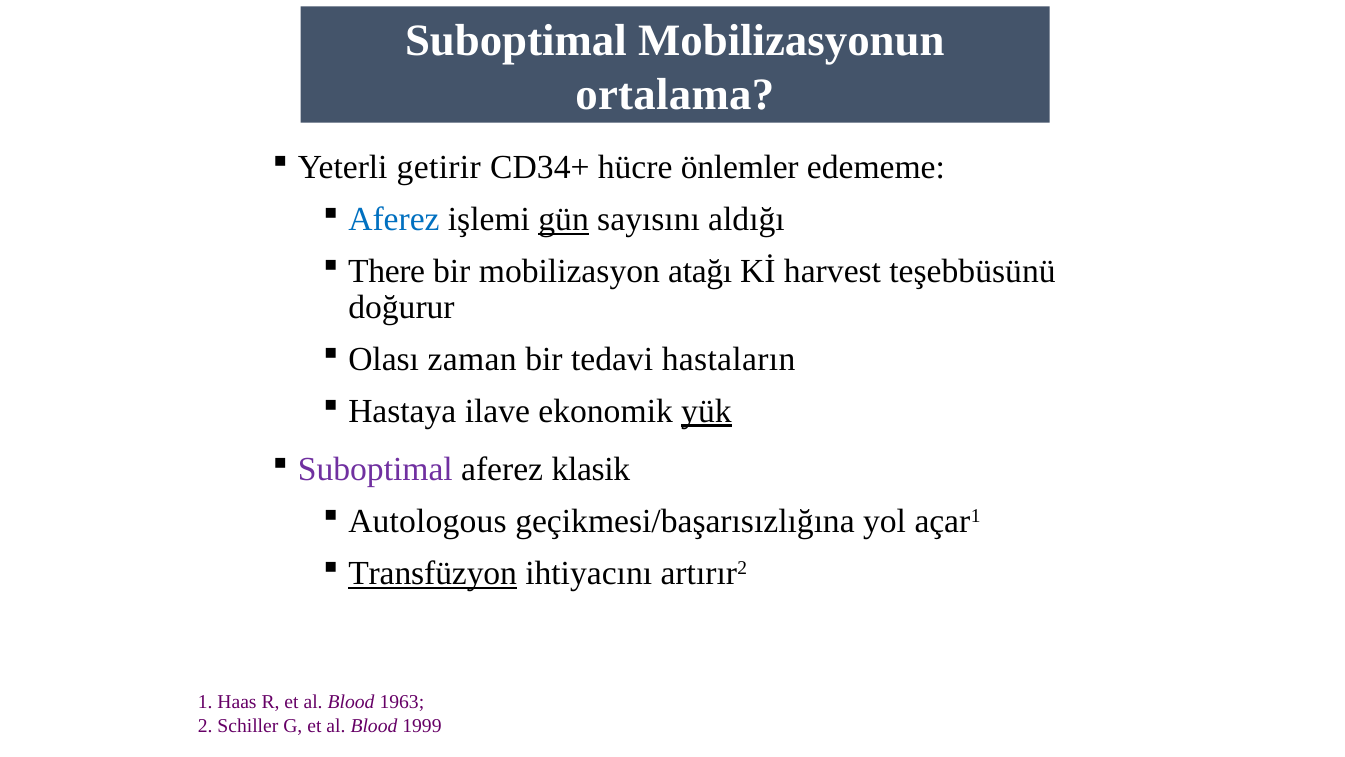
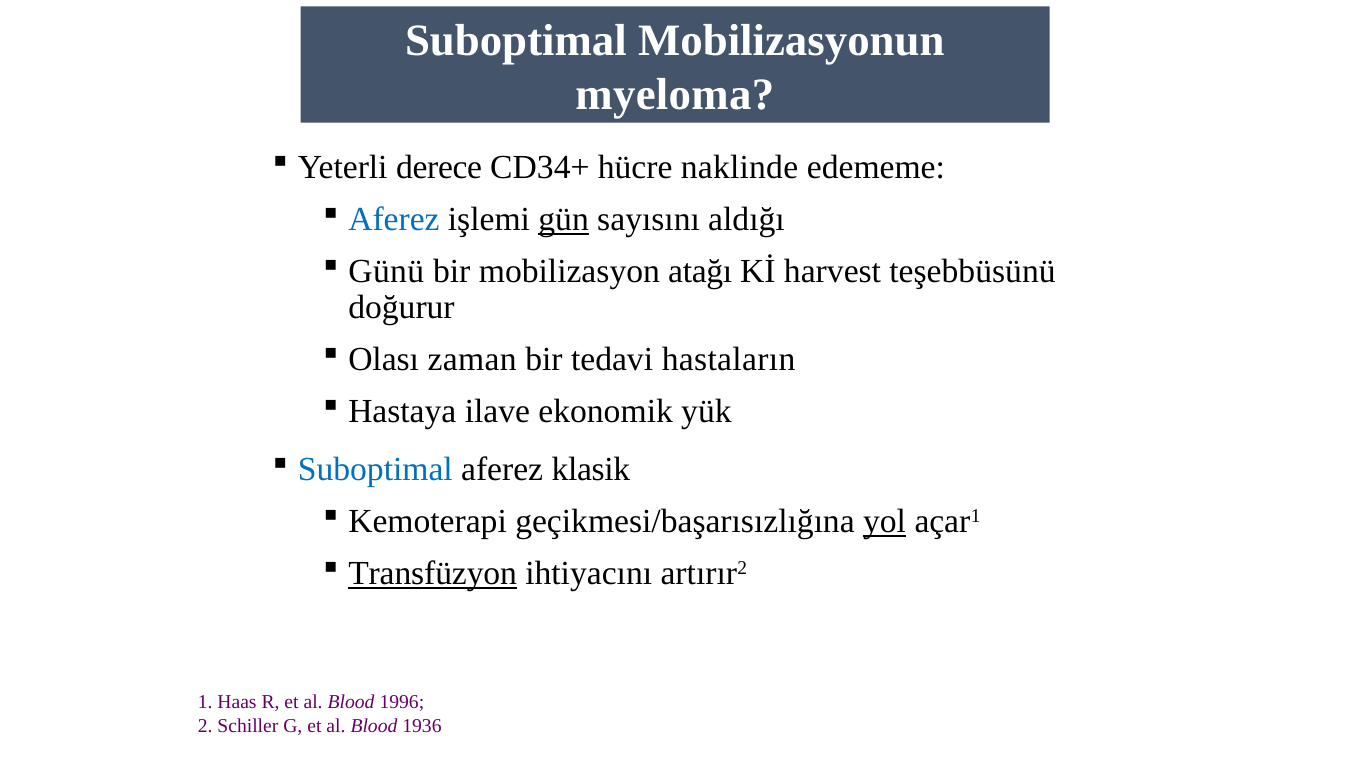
ortalama: ortalama -> myeloma (675, 94)
getirir: getirir -> derece (439, 168)
önlemler: önlemler -> naklinde (739, 168)
There: There -> Günü (386, 271)
yük underline: present -> none (706, 411)
Suboptimal colour: purple -> blue (375, 470)
Autologous: Autologous -> Kemoterapi (428, 521)
yol underline: none -> present (885, 521)
1963: 1963 -> 1996 (402, 702)
1999: 1999 -> 1936 (422, 725)
